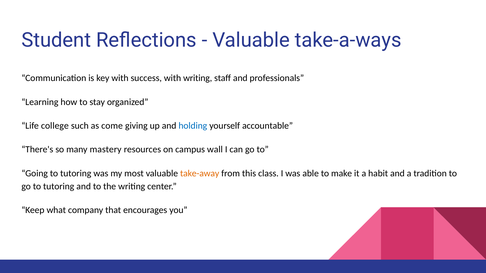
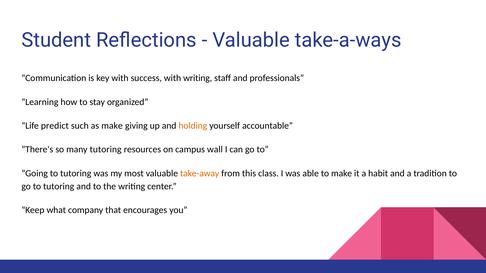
college: college -> predict (55, 126)
as come: come -> make (112, 126)
holding colour: blue -> orange (193, 126)
many mastery: mastery -> tutoring (106, 150)
